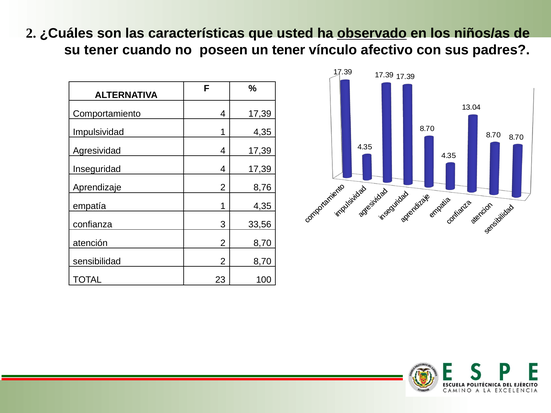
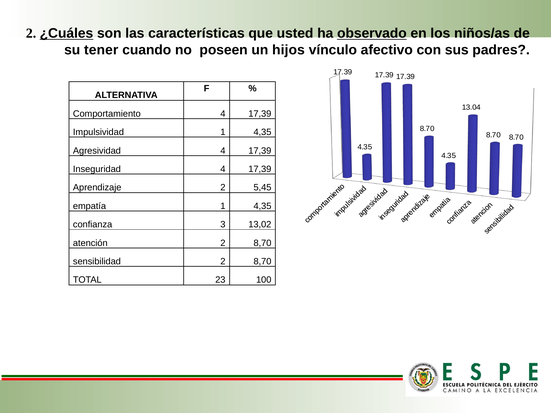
¿Cuáles underline: none -> present (66, 33)
un tener: tener -> hijos (288, 50)
8,76: 8,76 -> 5,45 (262, 188)
33,56: 33,56 -> 13,02 (260, 225)
